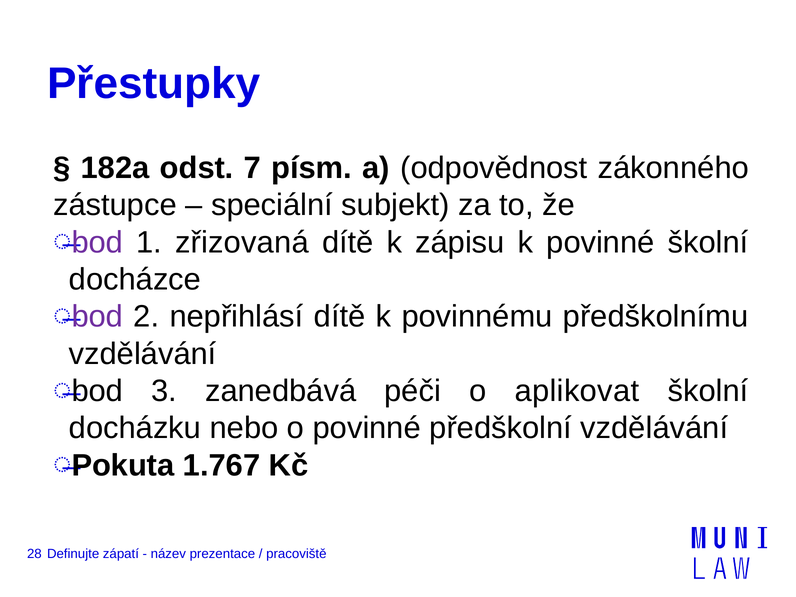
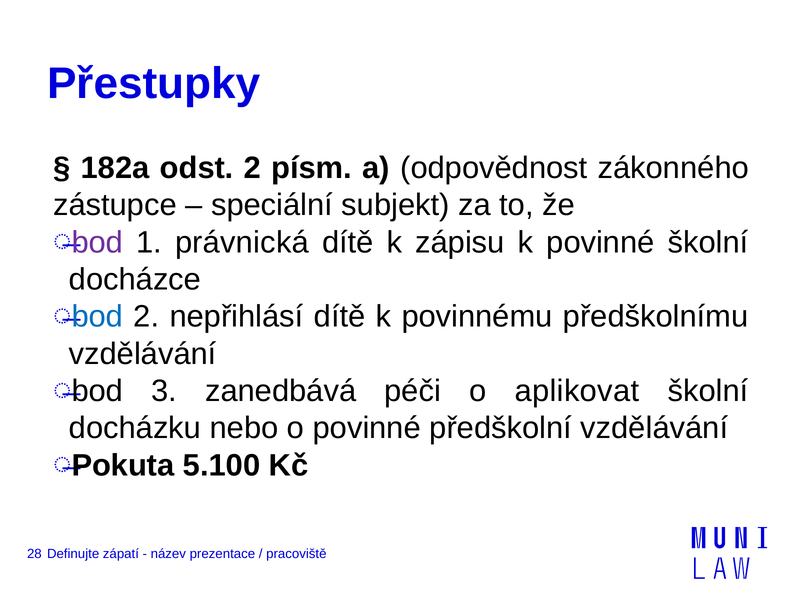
odst 7: 7 -> 2 (252, 168)
zřizovaná: zřizovaná -> právnická (242, 242)
bod colour: purple -> blue (97, 317)
1.767: 1.767 -> 5.100 (222, 465)
